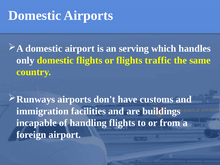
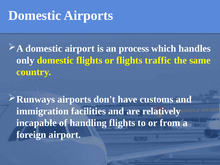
serving: serving -> process (134, 49)
buildings: buildings -> relatively (161, 111)
